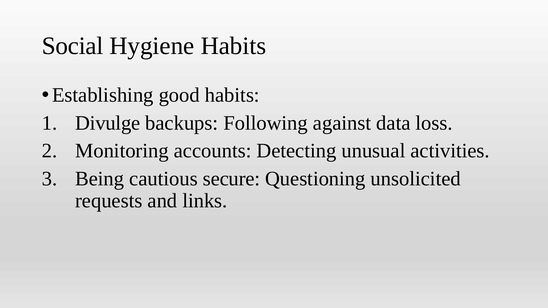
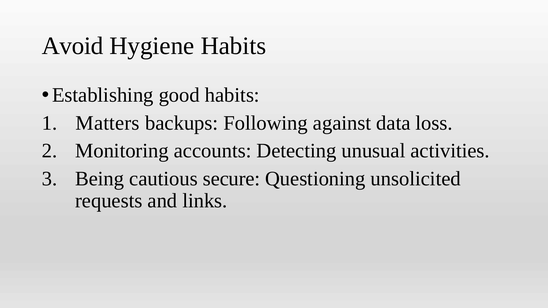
Social: Social -> Avoid (73, 46)
Divulge: Divulge -> Matters (108, 123)
